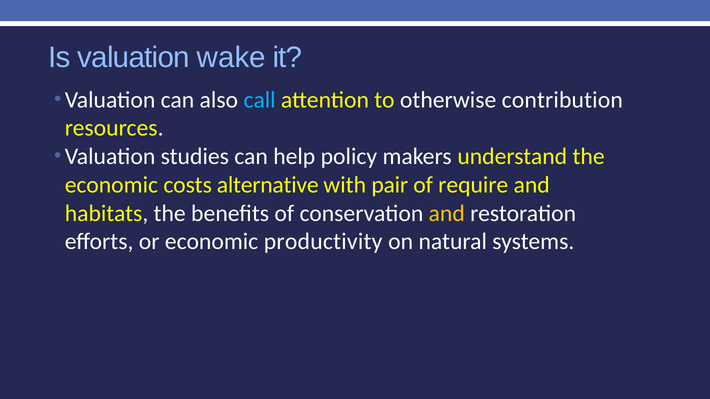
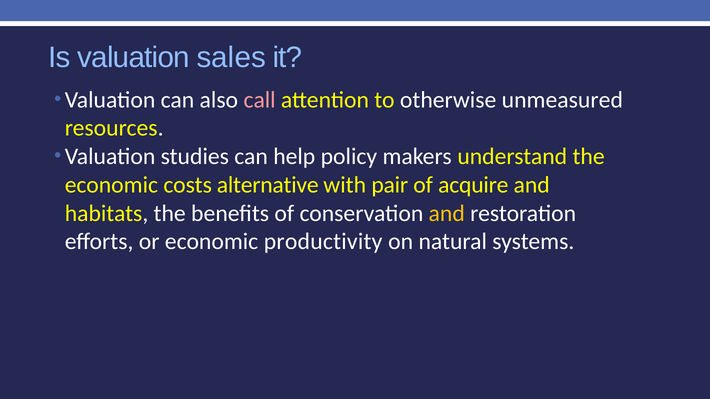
wake: wake -> sales (231, 58)
call colour: light blue -> pink (260, 100)
contribution: contribution -> unmeasured (562, 100)
require: require -> acquire (473, 185)
